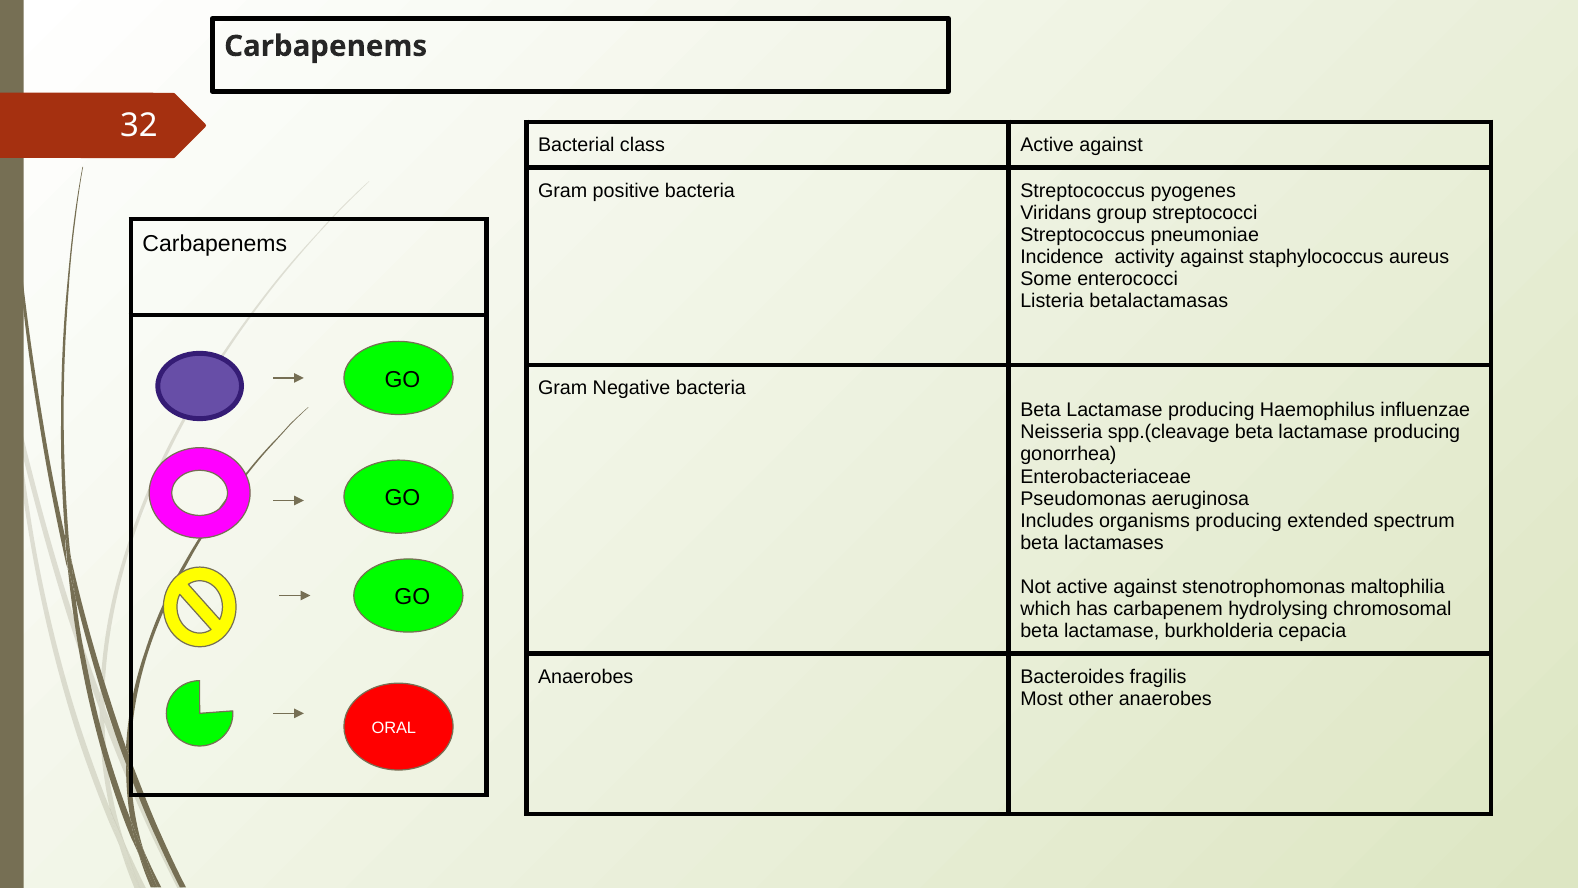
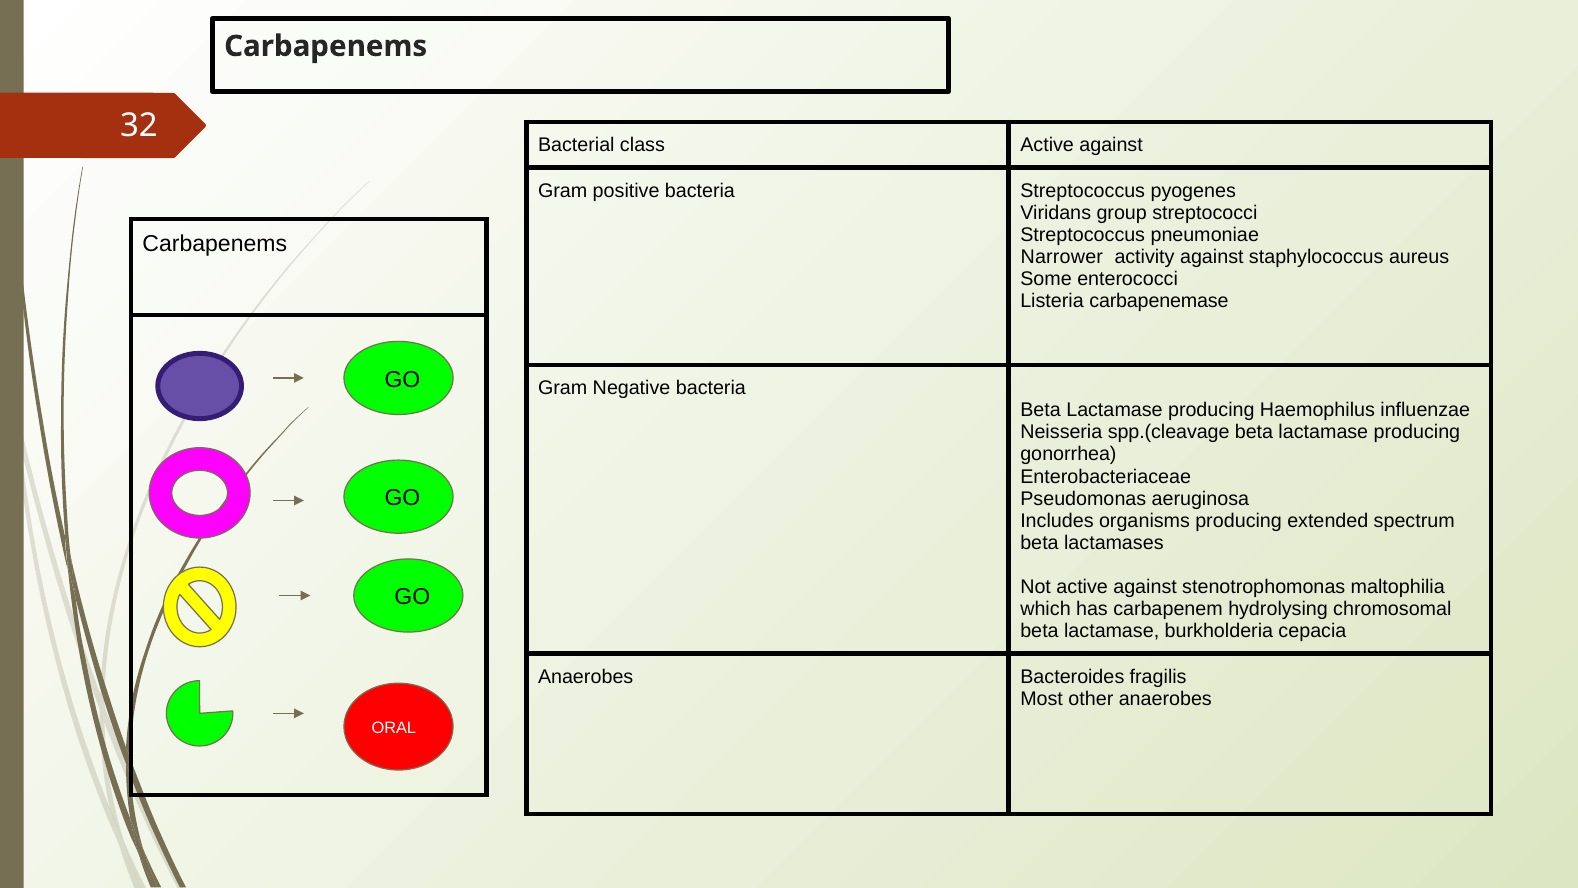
Incidence: Incidence -> Narrower (1062, 257)
betalactamasas: betalactamasas -> carbapenemase (1159, 301)
